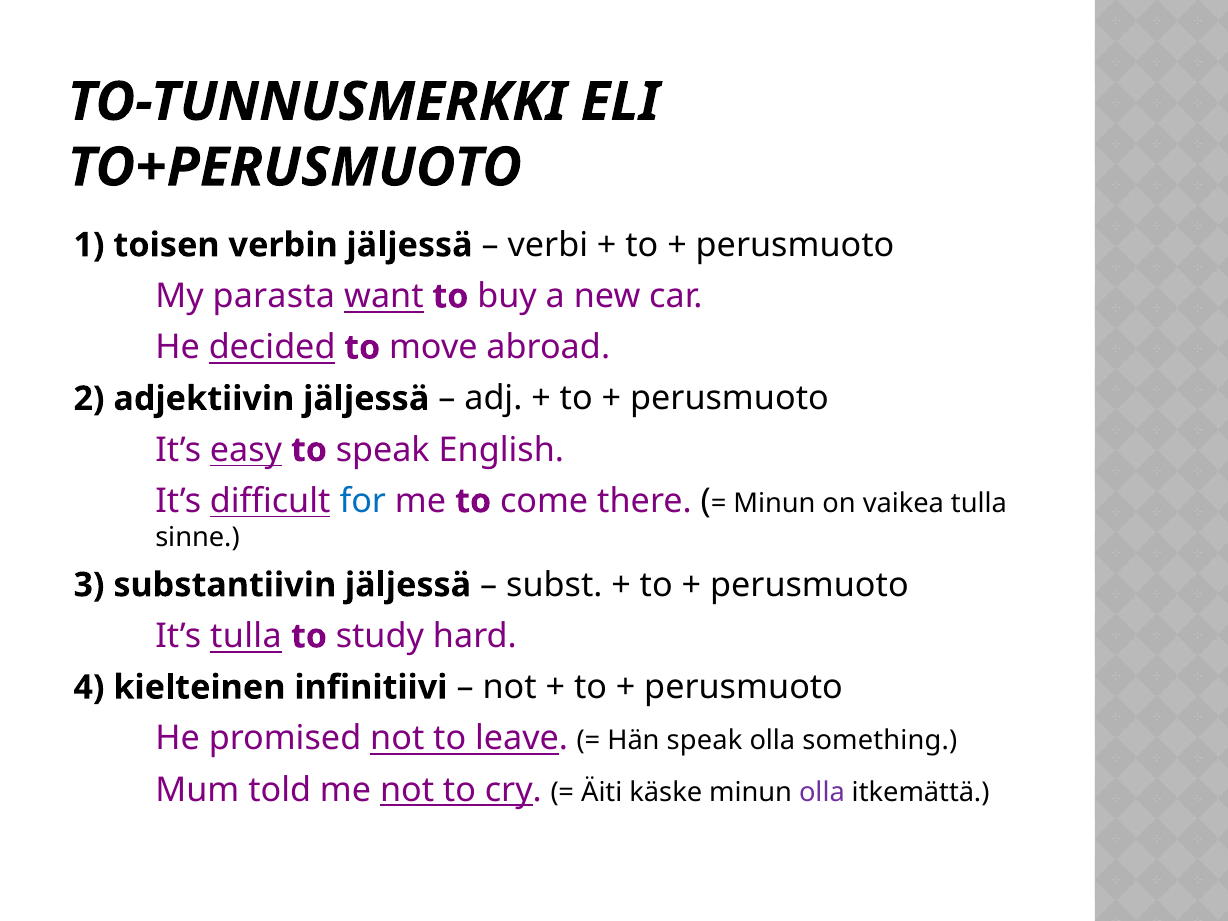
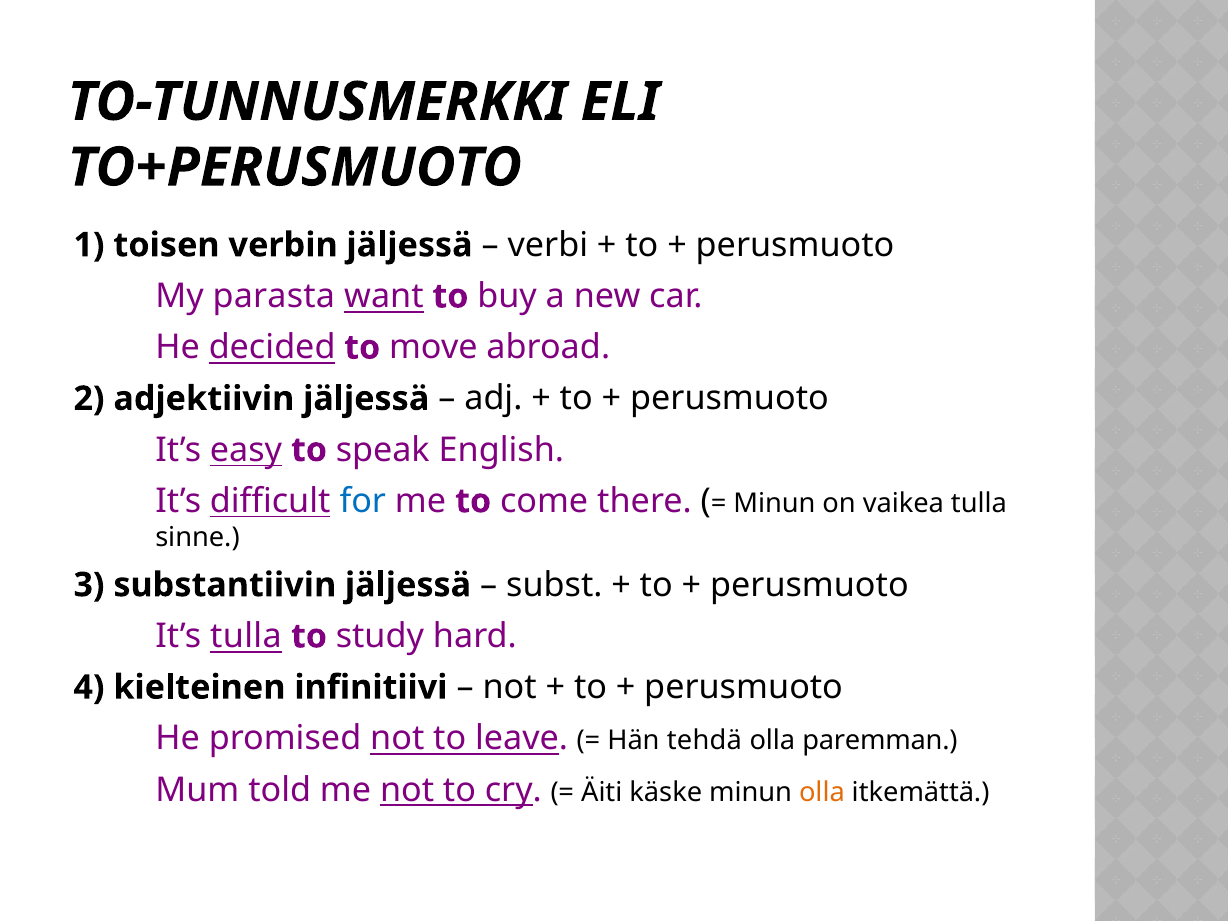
Hän speak: speak -> tehdä (704, 741)
something: something -> paremman (880, 741)
olla colour: purple -> orange (822, 792)
